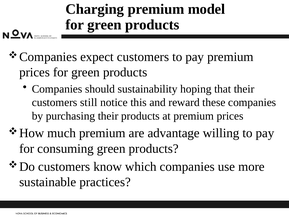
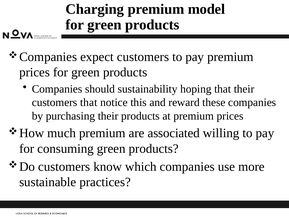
customers still: still -> that (89, 102)
advantage: advantage -> associated (174, 133)
